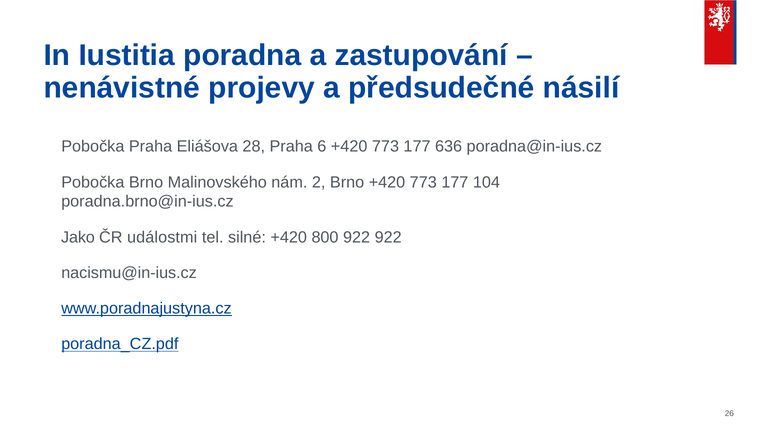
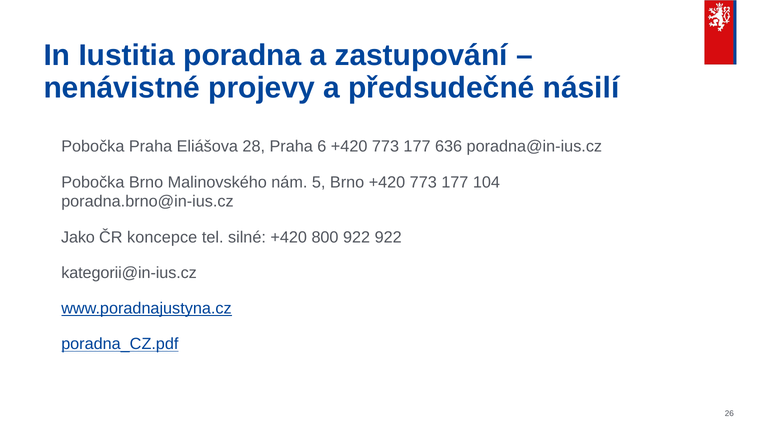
2: 2 -> 5 (319, 182)
událostmi: událostmi -> koncepce (162, 238)
nacismu@in-ius.cz: nacismu@in-ius.cz -> kategorii@in-ius.cz (129, 273)
